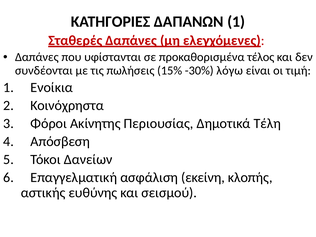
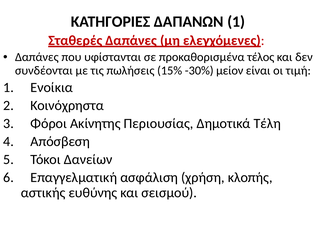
λόγω: λόγω -> μείον (230, 70)
εκείνη: εκείνη -> χρήση (203, 177)
